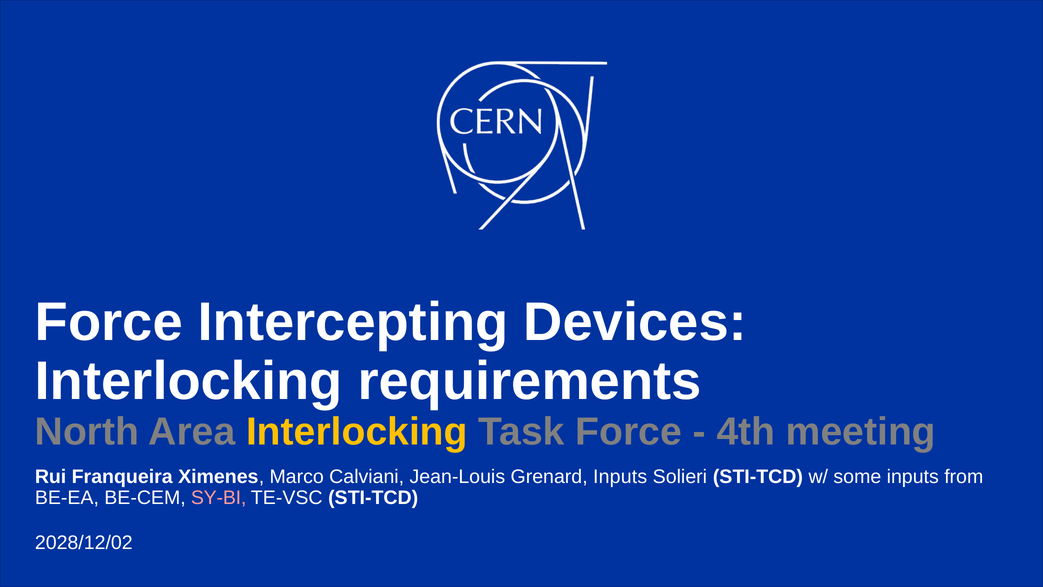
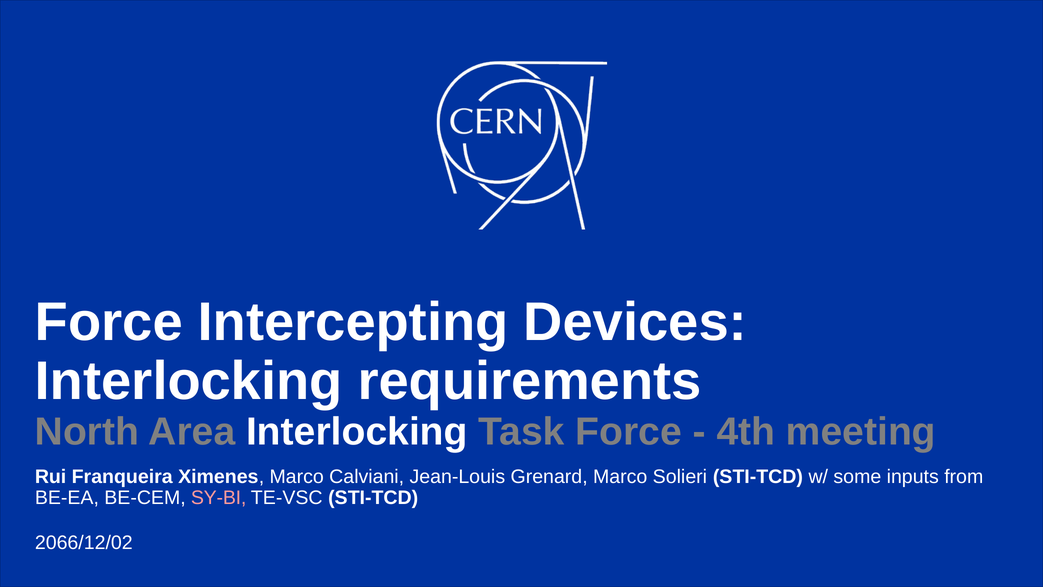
Interlocking colour: yellow -> white (357, 432)
Grenard Inputs: Inputs -> Marco (620, 476)
2028/12/02: 2028/12/02 -> 2066/12/02 (84, 542)
